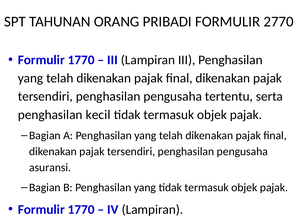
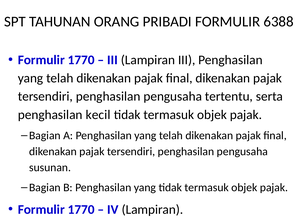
2770: 2770 -> 6388 (279, 22)
asuransi: asuransi -> susunan (50, 168)
